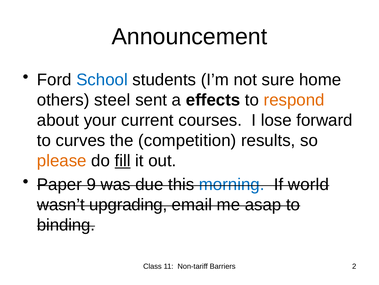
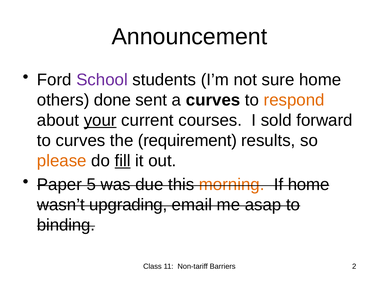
School colour: blue -> purple (102, 80)
steel: steel -> done (112, 100)
a effects: effects -> curves (213, 100)
your underline: none -> present (100, 120)
lose: lose -> sold (276, 120)
competition: competition -> requirement (187, 140)
9: 9 -> 5 (91, 184)
morning colour: blue -> orange (232, 184)
If world: world -> home (309, 184)
